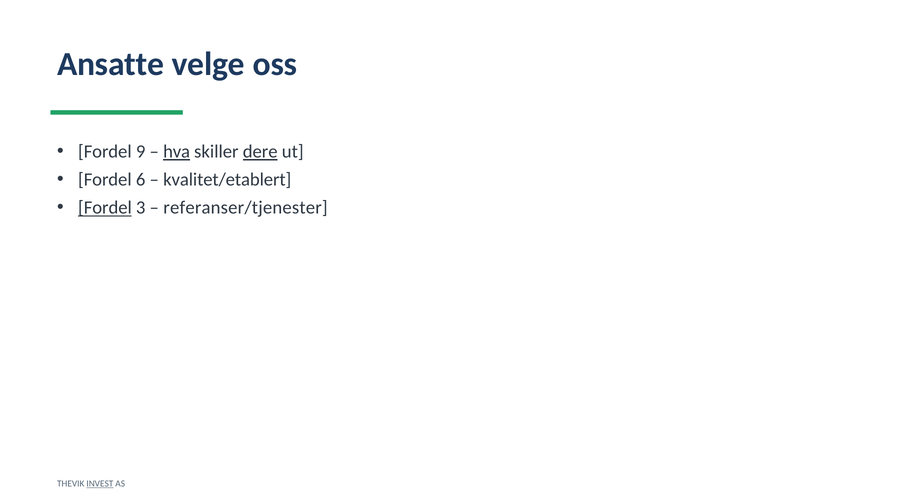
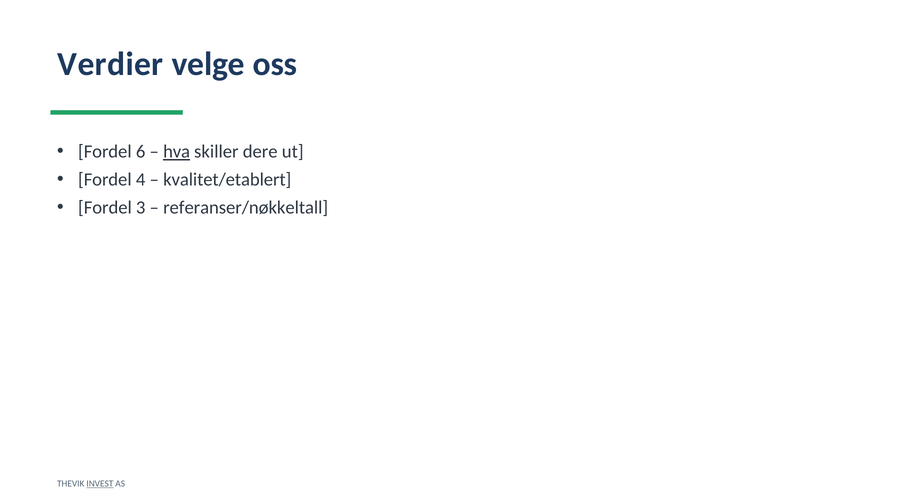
Ansatte: Ansatte -> Verdier (110, 64)
9: 9 -> 6 (141, 152)
dere underline: present -> none (260, 152)
6: 6 -> 4 (141, 180)
Fordel underline: present -> none (105, 208)
referanser/tjenester: referanser/tjenester -> referanser/nøkkeltall (246, 208)
